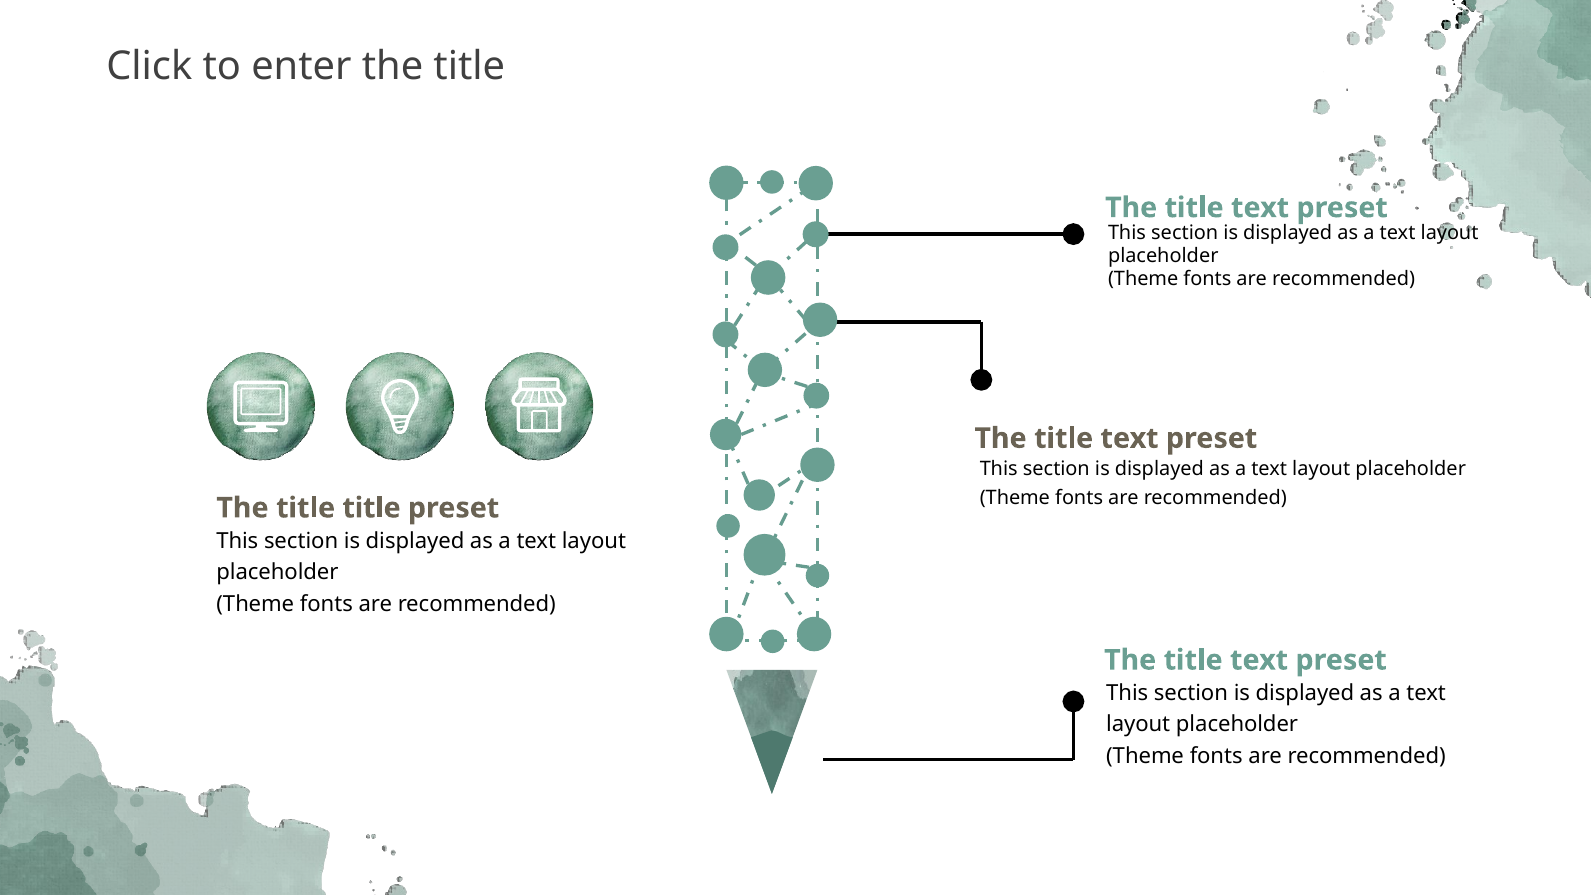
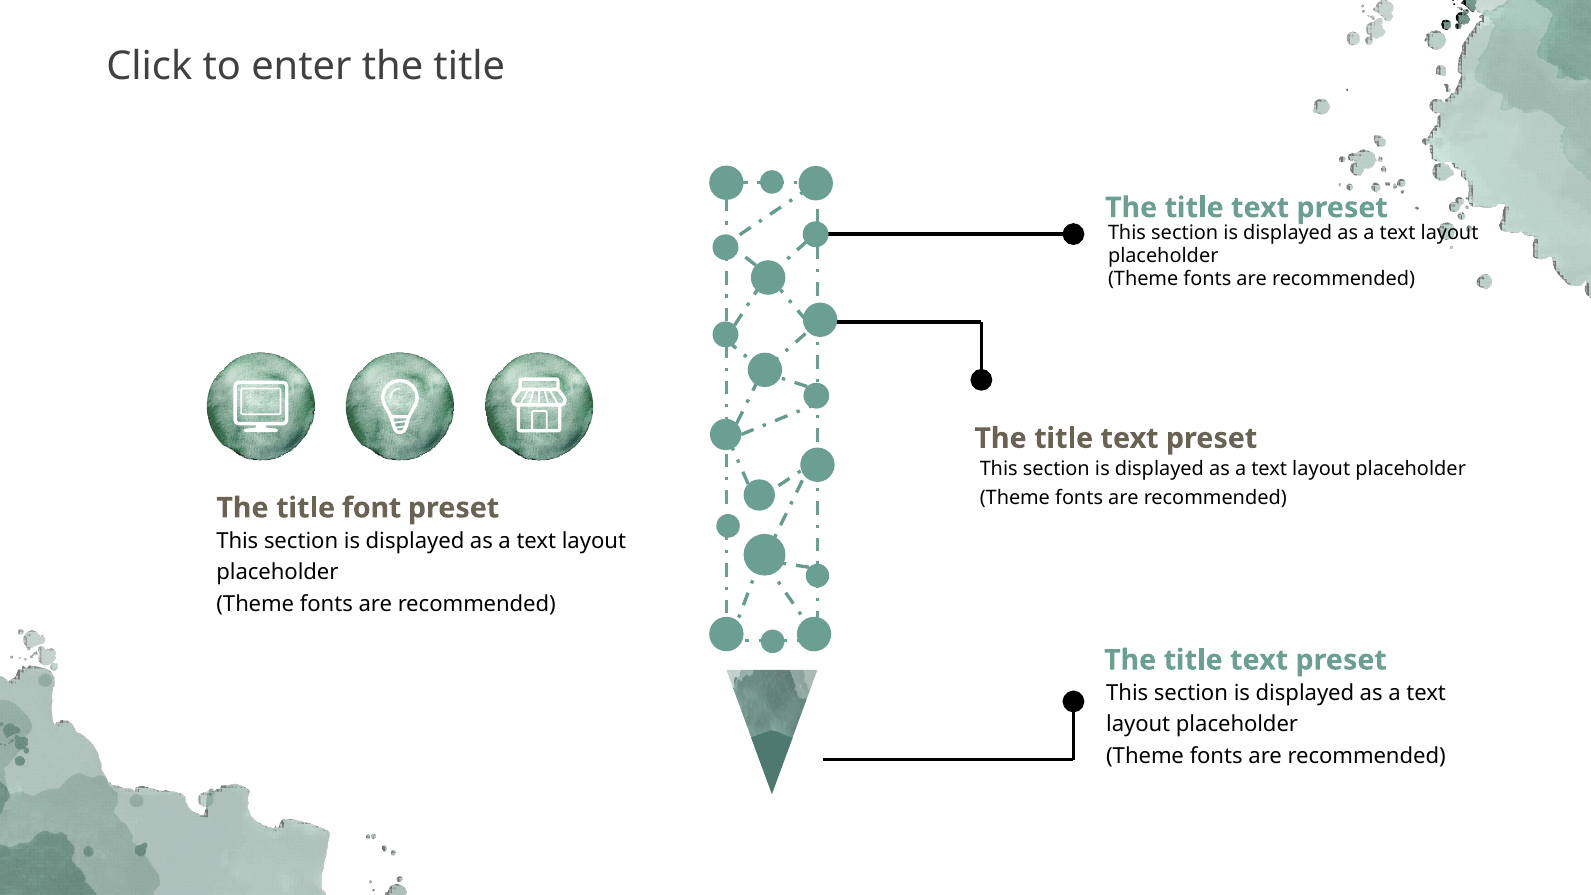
title title: title -> font (372, 508)
